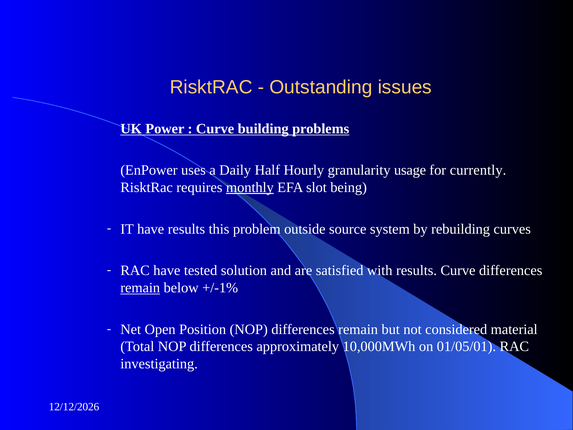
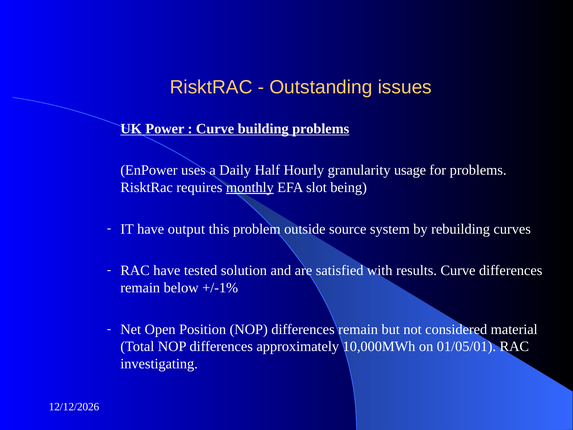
for currently: currently -> problems (478, 170)
have results: results -> output (186, 229)
remain underline: present -> none (140, 288)
